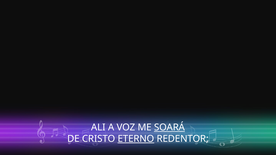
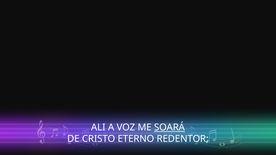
ETERNO underline: present -> none (136, 139)
